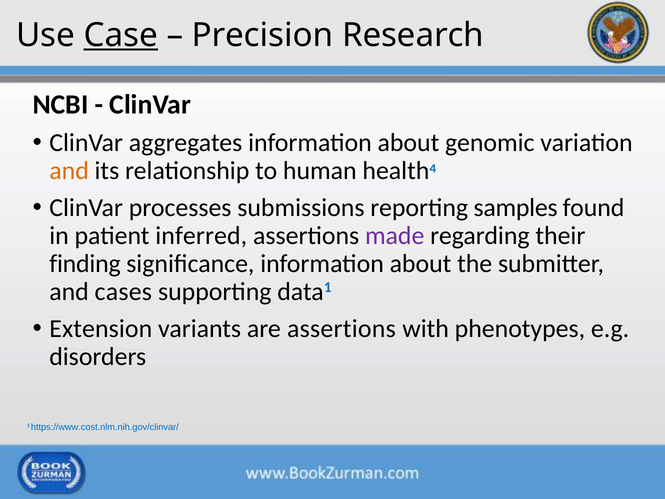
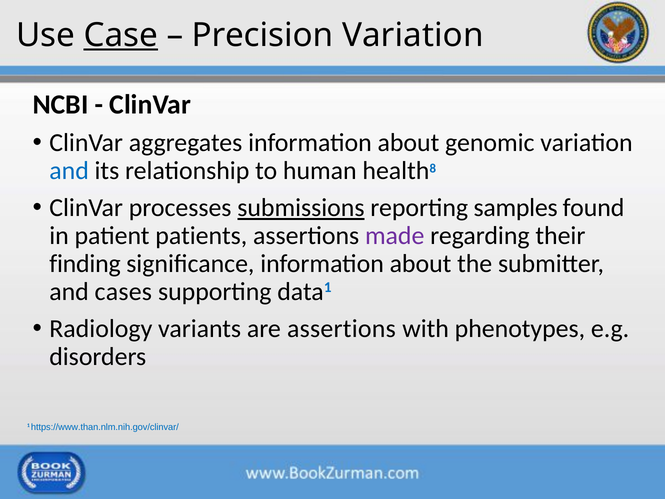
Precision Research: Research -> Variation (413, 35)
and colour: orange -> blue (69, 171)
4: 4 -> 8 (433, 168)
submissions underline: none -> present (301, 208)
inferred: inferred -> patients (201, 236)
Extension: Extension -> Radiology (101, 329)
https://www.cost.nlm.nih.gov/clinvar/: https://www.cost.nlm.nih.gov/clinvar/ -> https://www.than.nlm.nih.gov/clinvar/ (105, 427)
